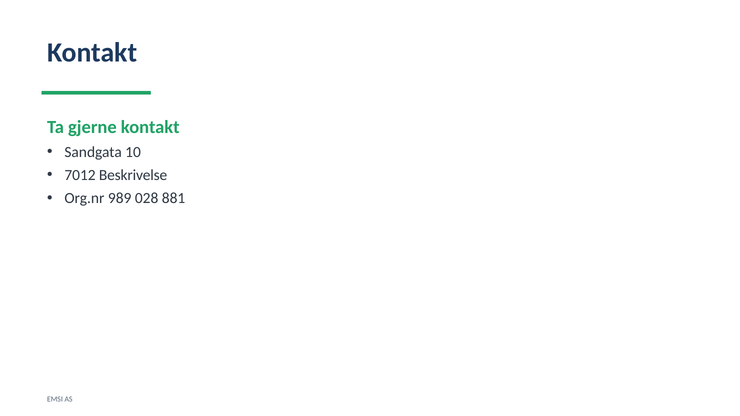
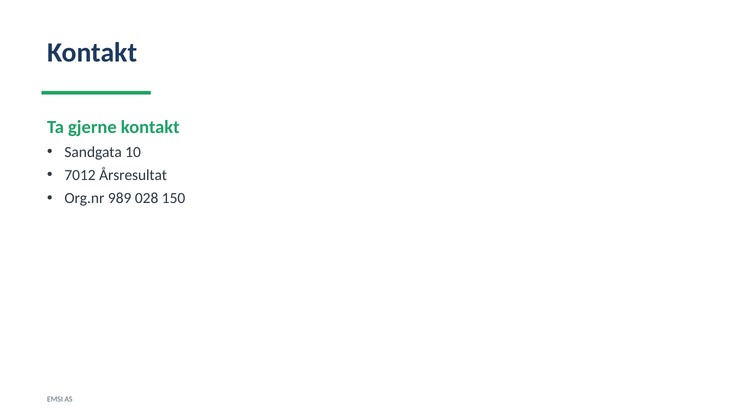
Beskrivelse: Beskrivelse -> Årsresultat (133, 175)
881: 881 -> 150 (174, 198)
